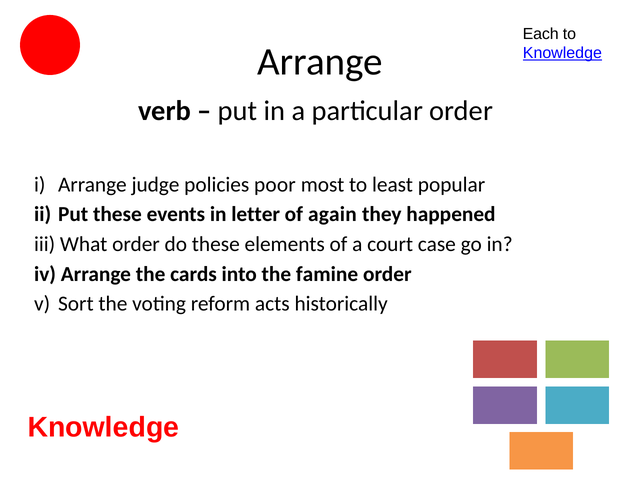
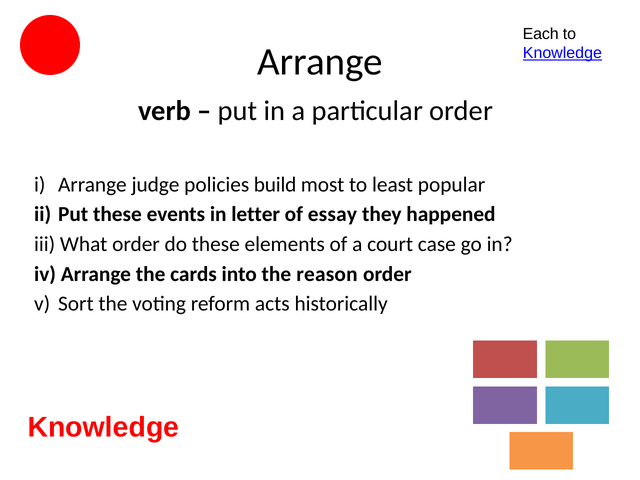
poor: poor -> build (275, 185)
again: again -> essay (332, 214)
famine: famine -> reason (327, 274)
